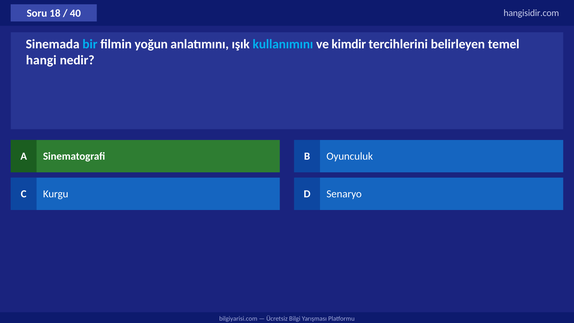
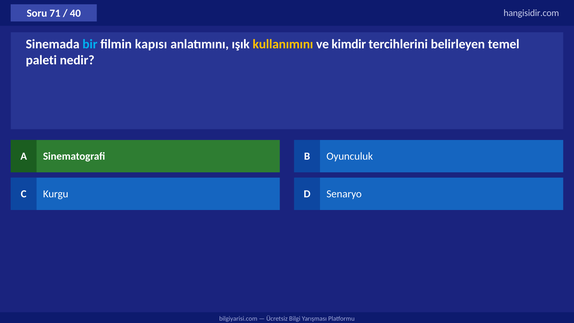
18: 18 -> 71 (55, 13)
yoğun: yoğun -> kapısı (151, 44)
kullanımını colour: light blue -> yellow (283, 44)
hangi: hangi -> paleti (41, 60)
